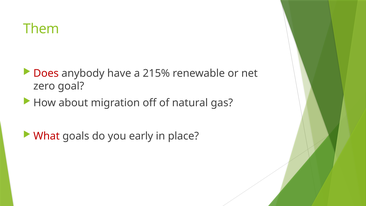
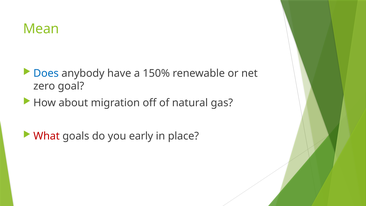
Them: Them -> Mean (41, 29)
Does colour: red -> blue (46, 73)
215%: 215% -> 150% (156, 73)
